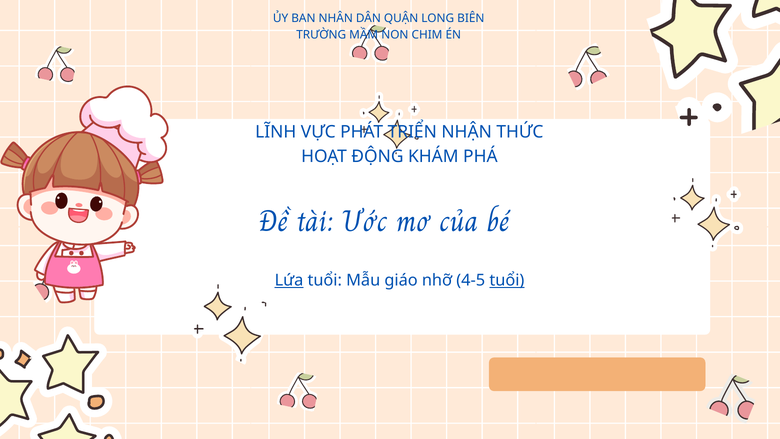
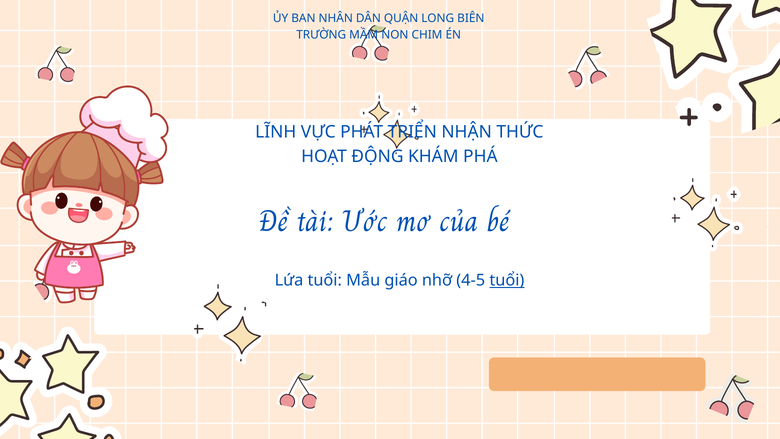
Lứa underline: present -> none (289, 280)
